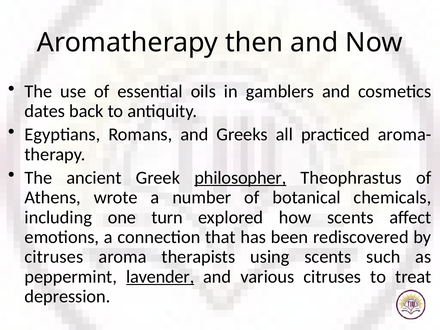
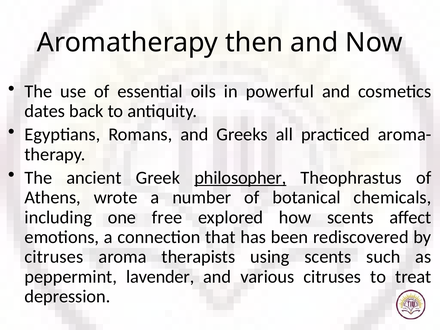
gamblers: gamblers -> powerful (280, 91)
turn: turn -> free (167, 217)
lavender underline: present -> none (160, 277)
